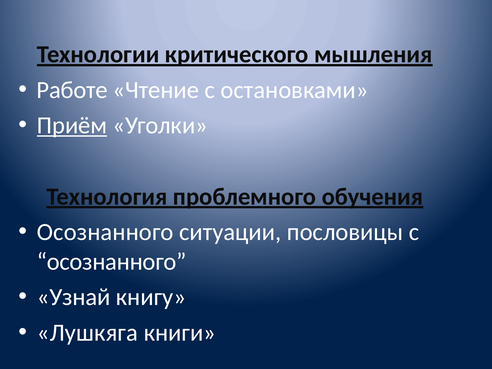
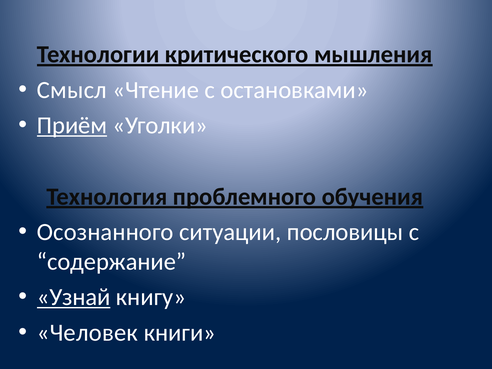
Работе: Работе -> Смысл (72, 90)
осознанного: осознанного -> содержание (112, 262)
Узнай underline: none -> present (74, 297)
Лушкяга: Лушкяга -> Человек (87, 333)
